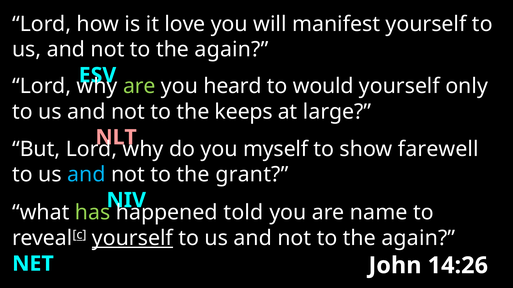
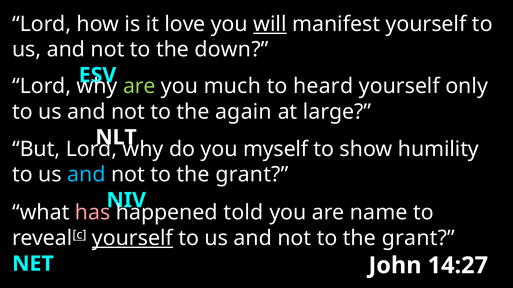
will underline: none -> present (270, 24)
again: again -> down (232, 50)
heard: heard -> much (232, 86)
would: would -> heard (323, 86)
keeps: keeps -> again (243, 112)
NLT colour: pink -> white (116, 138)
farewell: farewell -> humility (438, 149)
has colour: light green -> pink (93, 213)
again: again -> grant (418, 239)
14:26: 14:26 -> 14:27 (458, 266)
